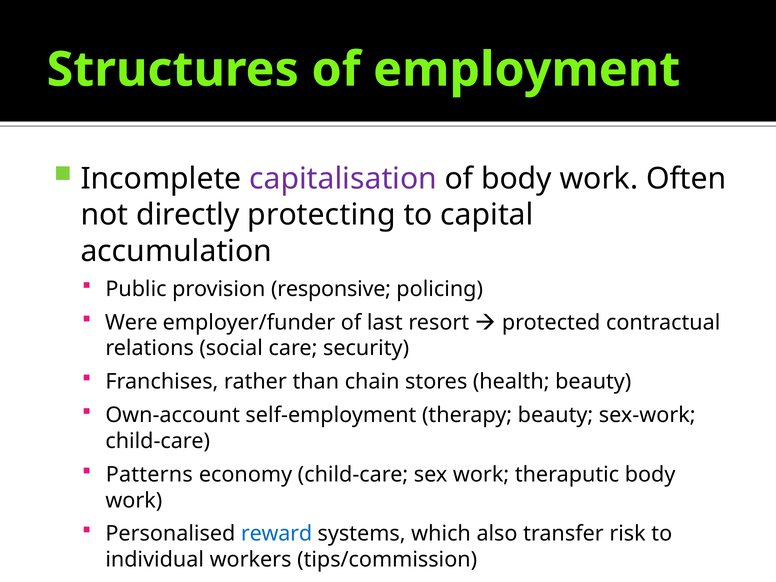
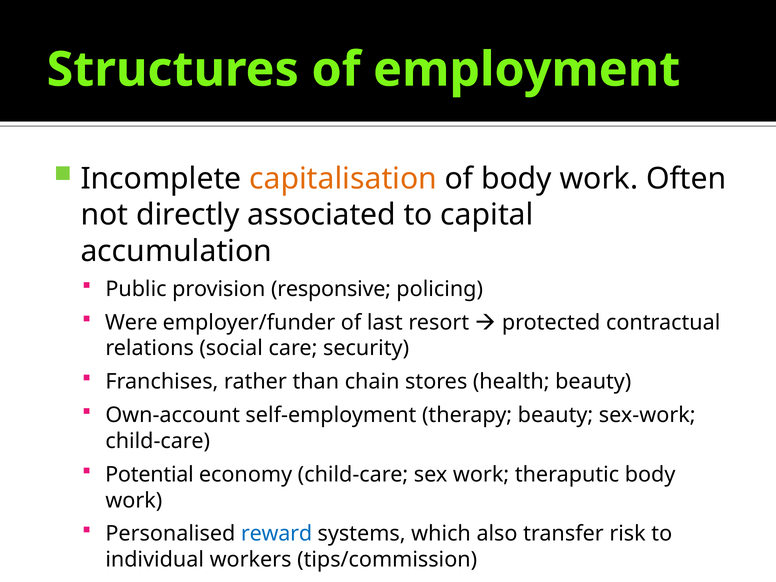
capitalisation colour: purple -> orange (343, 179)
protecting: protecting -> associated (322, 215)
Patterns: Patterns -> Potential (149, 475)
